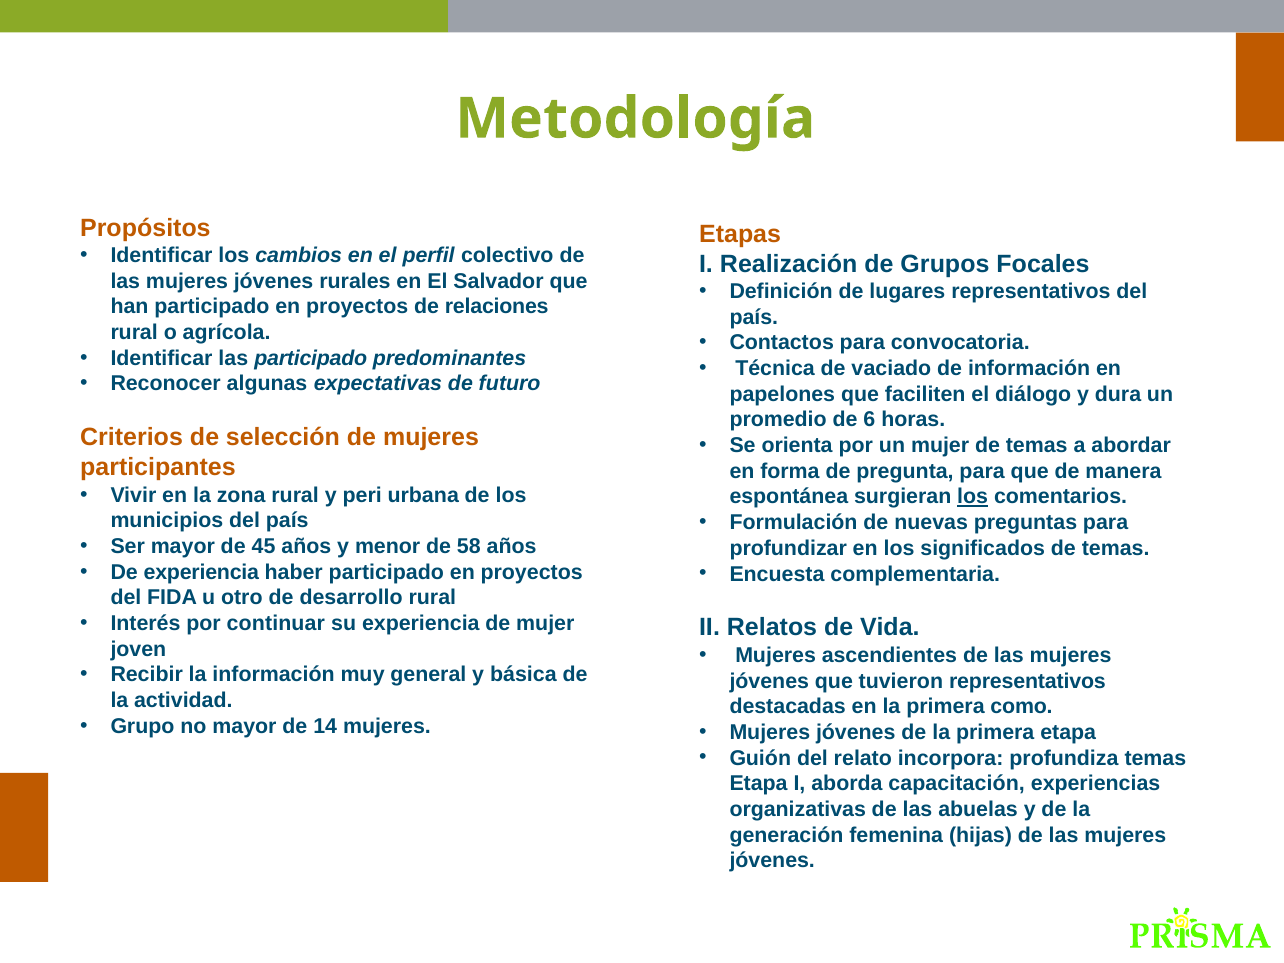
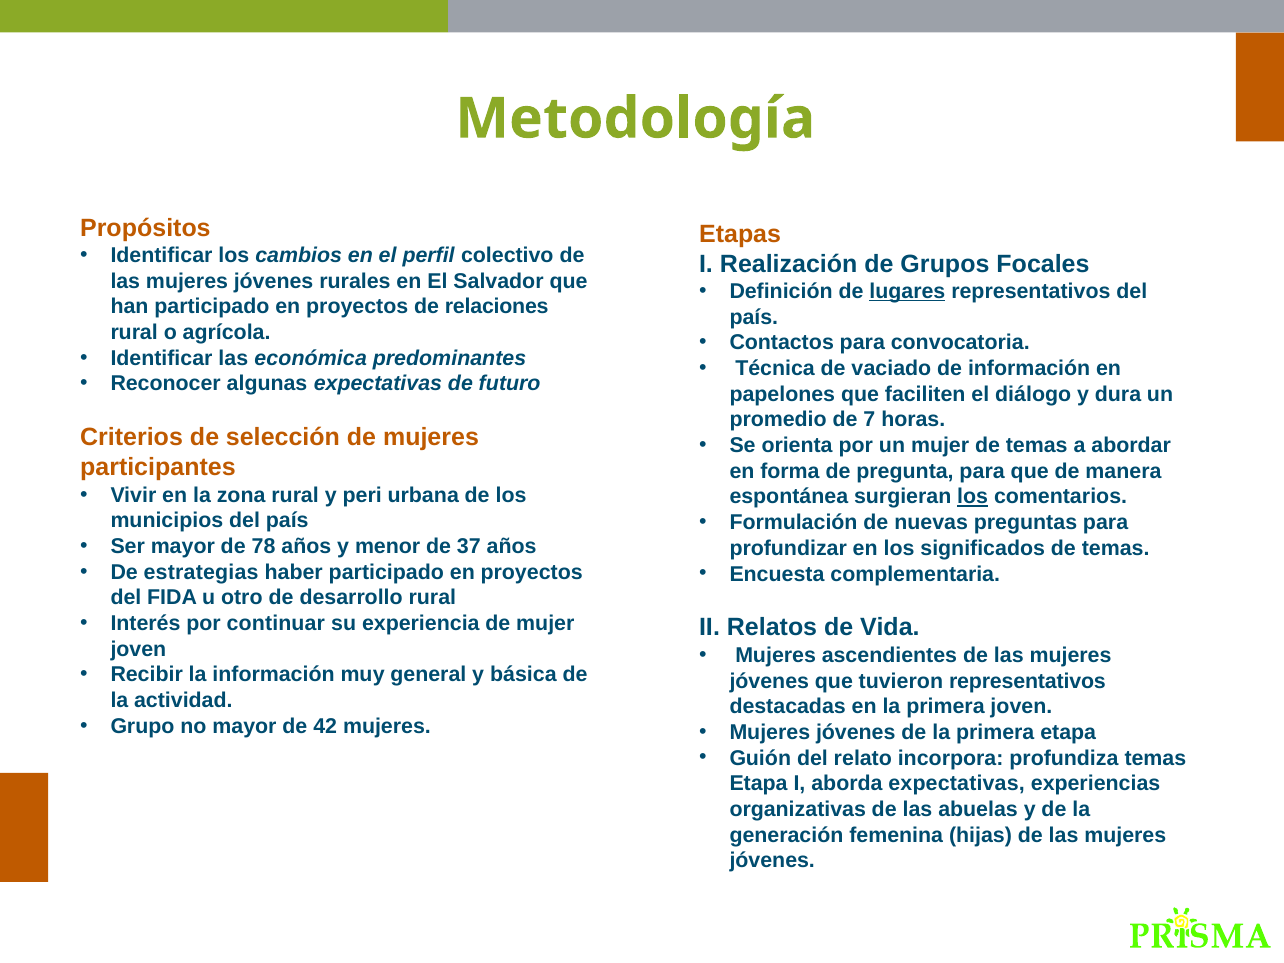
lugares underline: none -> present (907, 291)
las participado: participado -> económica (311, 358)
6: 6 -> 7 (869, 420)
45: 45 -> 78 (264, 547)
58: 58 -> 37 (469, 547)
De experiencia: experiencia -> estrategias (201, 572)
primera como: como -> joven (1021, 707)
14: 14 -> 42 (325, 726)
aborda capacitación: capacitación -> expectativas (957, 784)
